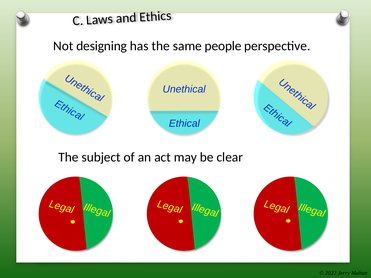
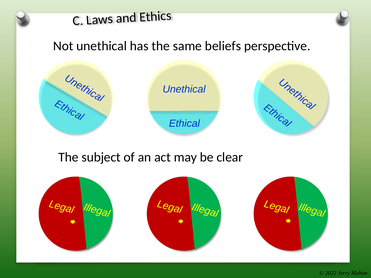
Not designing: designing -> unethical (102, 46)
people: people -> beliefs (223, 46)
